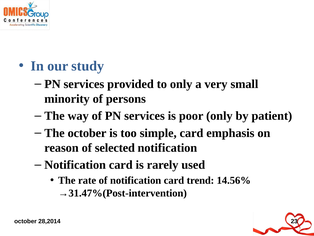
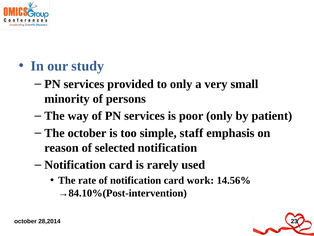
simple card: card -> staff (191, 133)
trend: trend -> work (200, 180)
→31.47%(Post-intervention: →31.47%(Post-intervention -> →84.10%(Post-intervention (122, 193)
